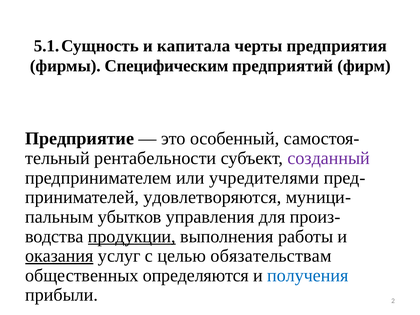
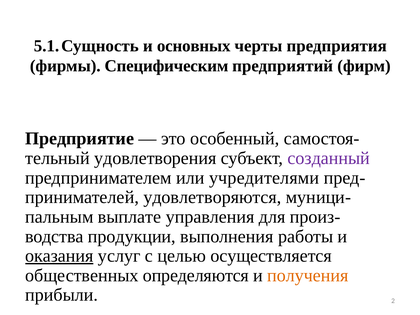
капитала: капитала -> основных (194, 46)
рентабельности: рентабельности -> удовлетворения (155, 158)
убытков: убытков -> выплате (130, 217)
продукции underline: present -> none (132, 236)
обязательствам: обязательствам -> осуществляется (271, 256)
получения colour: blue -> orange (308, 275)
